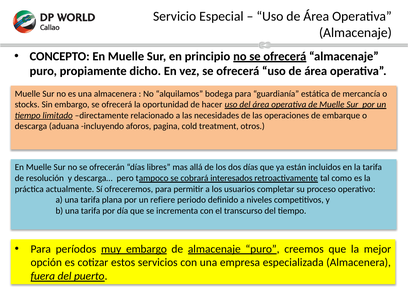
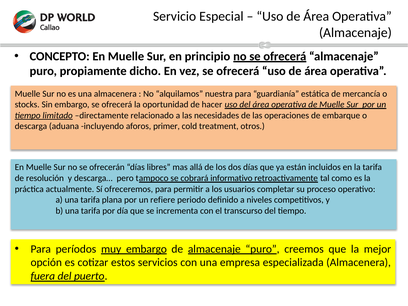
bodega: bodega -> nuestra (219, 94)
pagina: pagina -> primer (166, 126)
interesados: interesados -> informativo (231, 178)
